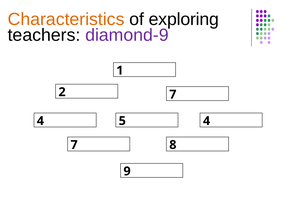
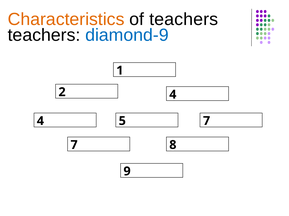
of exploring: exploring -> teachers (184, 19)
diamond-9 colour: purple -> blue (127, 35)
2 7: 7 -> 4 (173, 95)
5 4: 4 -> 7 (207, 121)
